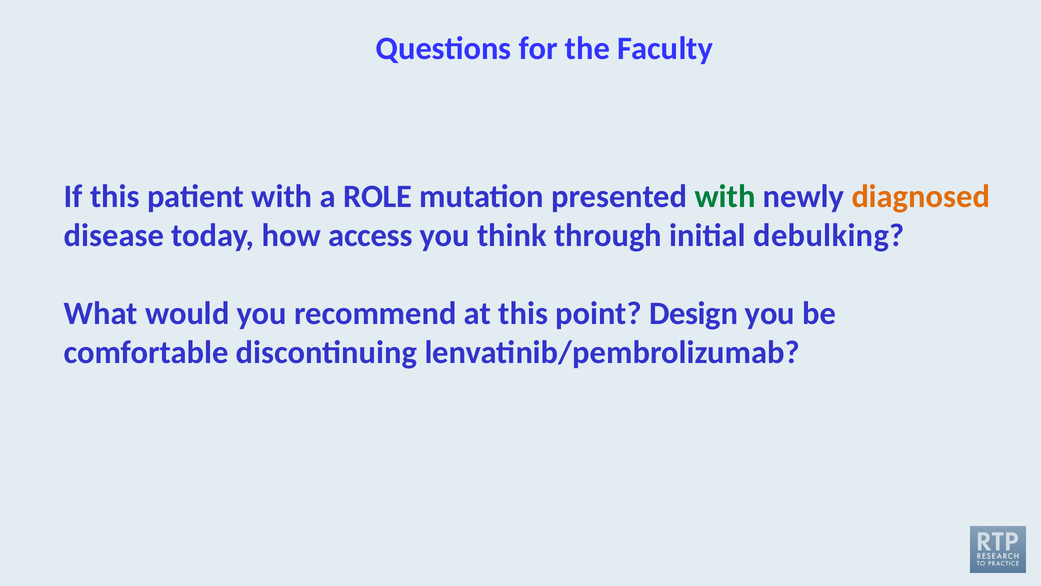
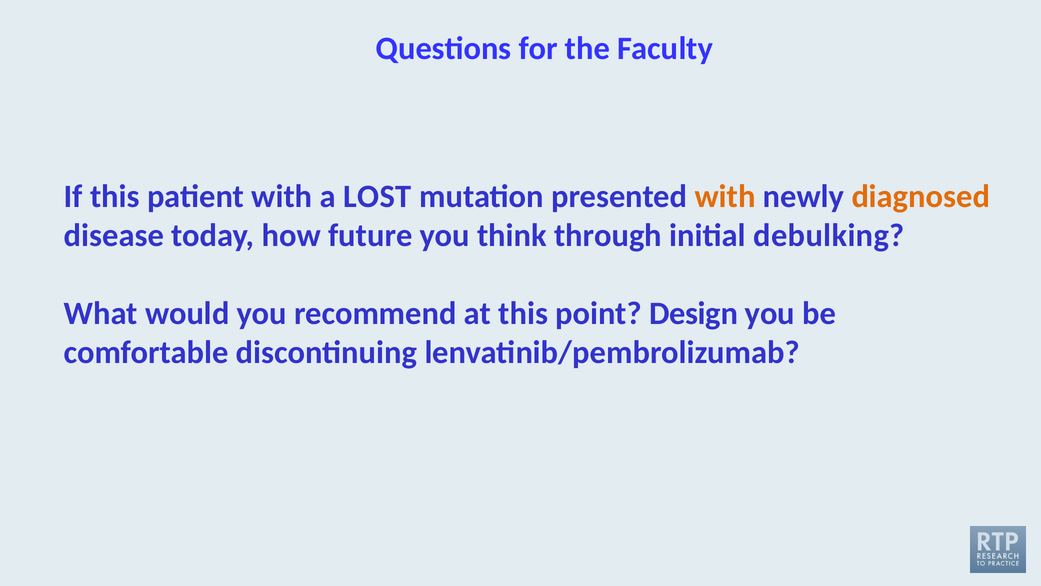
ROLE: ROLE -> LOST (377, 196)
with colour: green -> orange (725, 196)
access: access -> future (370, 235)
